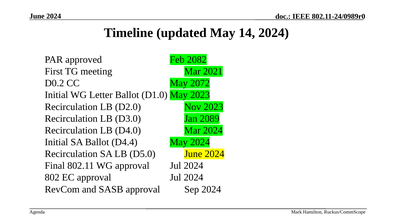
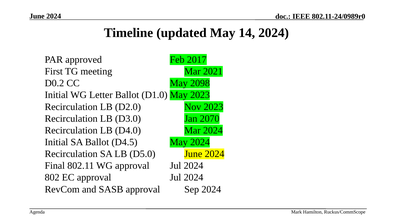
2082: 2082 -> 2017 (197, 60)
2072: 2072 -> 2098 (200, 83)
2089: 2089 -> 2070 (210, 119)
D4.4: D4.4 -> D4.5 (124, 142)
